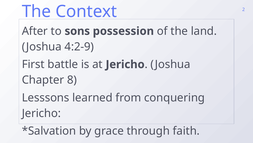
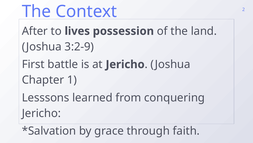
sons: sons -> lives (77, 31)
4:2-9: 4:2-9 -> 3:2-9 (79, 47)
8: 8 -> 1 (72, 80)
